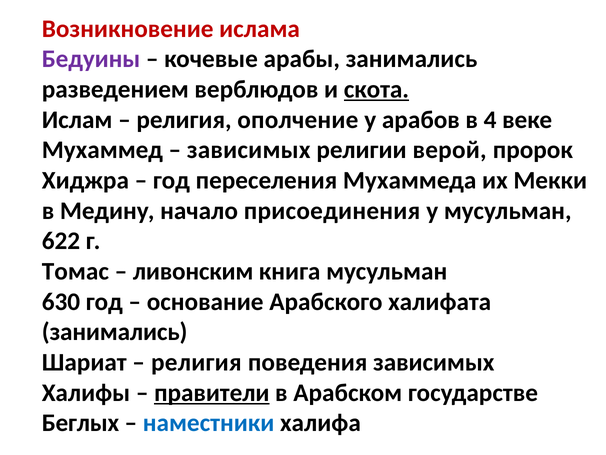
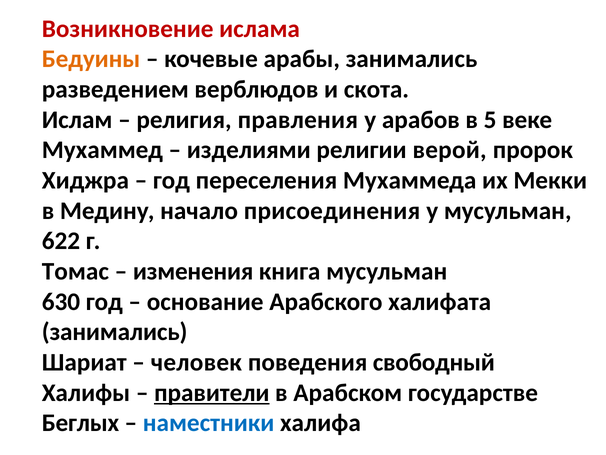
Бедуины colour: purple -> orange (91, 59)
скота underline: present -> none (376, 89)
ополчение: ополчение -> правления (298, 120)
4: 4 -> 5 (490, 120)
зависимых: зависимых -> изделиями (249, 150)
ливонским: ливонским -> изменения (193, 271)
религия: религия -> человек (196, 362)
поведения зависимых: зависимых -> свободный (434, 362)
